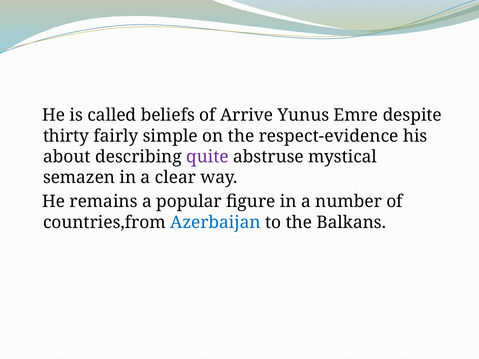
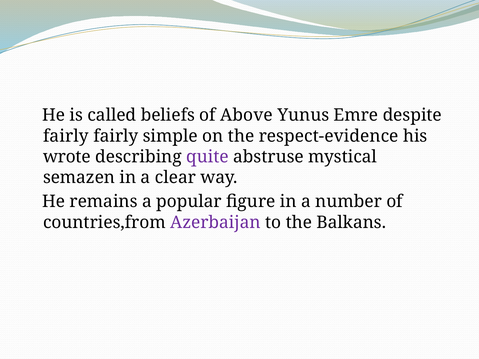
Arrive: Arrive -> Above (246, 115)
thirty: thirty -> fairly (66, 136)
about: about -> wrote (67, 157)
Azerbaijan colour: blue -> purple (215, 222)
